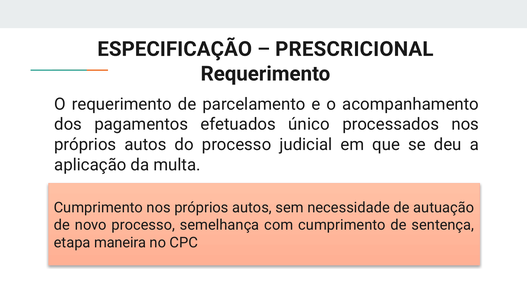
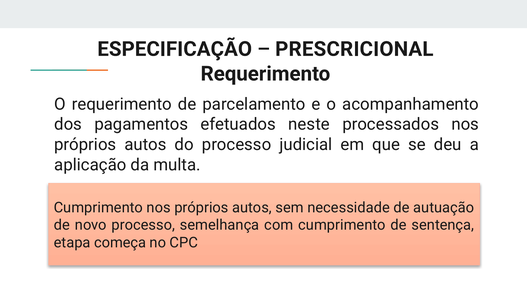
único: único -> neste (309, 124)
maneira: maneira -> começa (120, 242)
